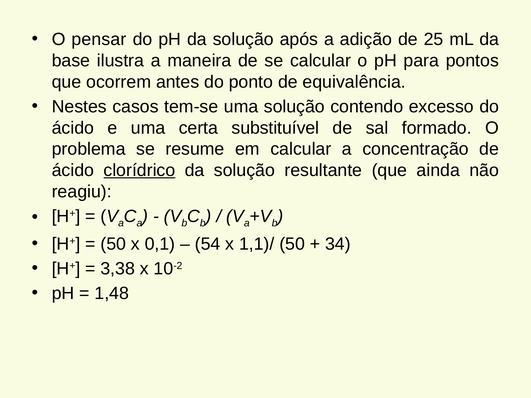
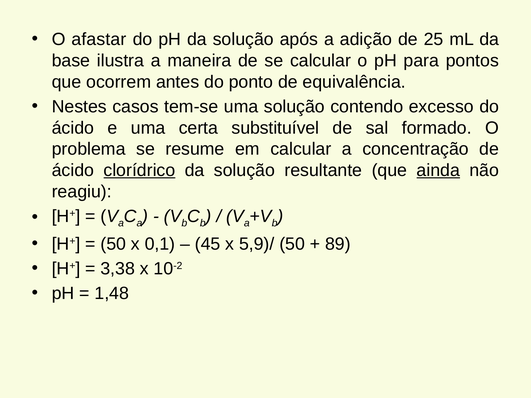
pensar: pensar -> afastar (99, 39)
ainda underline: none -> present (438, 170)
54: 54 -> 45 (208, 244)
1,1)/: 1,1)/ -> 5,9)/ (257, 244)
34: 34 -> 89 (338, 244)
